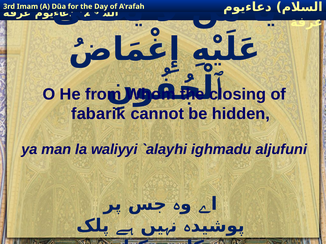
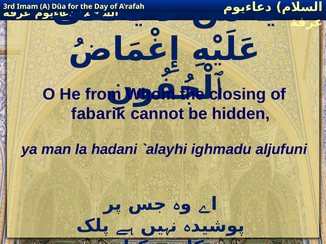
waliyyi: waliyyi -> hadani (114, 150)
